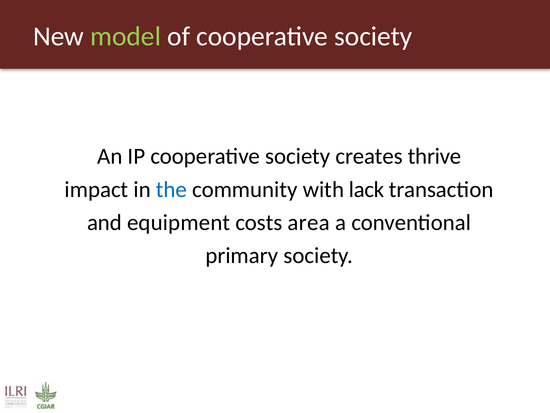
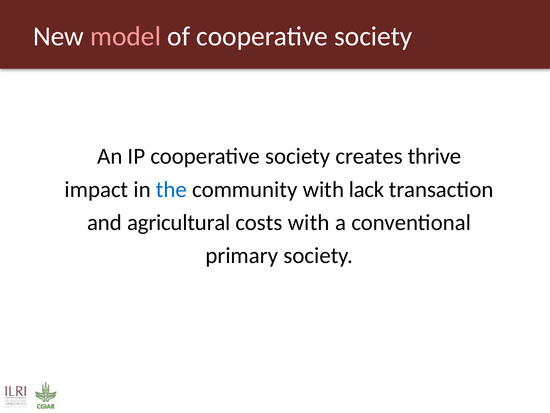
model colour: light green -> pink (126, 36)
equipment: equipment -> agricultural (179, 222)
costs area: area -> with (309, 222)
